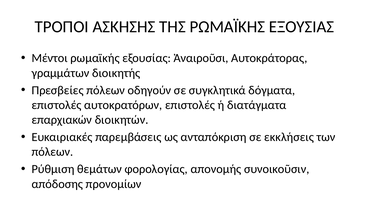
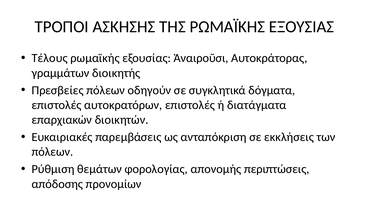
Μέντοι: Μέντοι -> Τέλους (50, 58)
συνοικοῦσιν: συνοικοῦσιν -> περιπτώσεις (277, 169)
